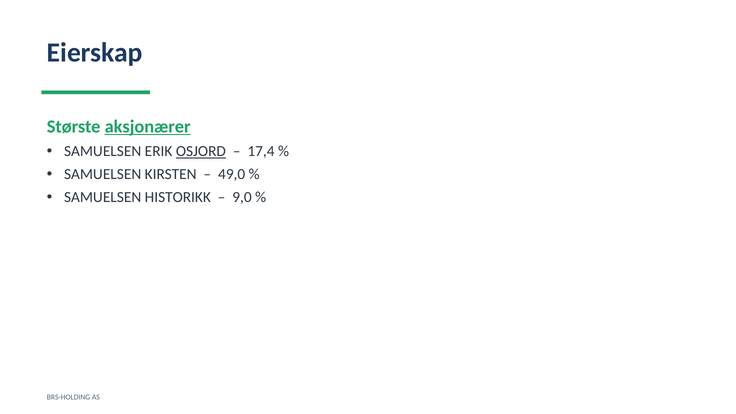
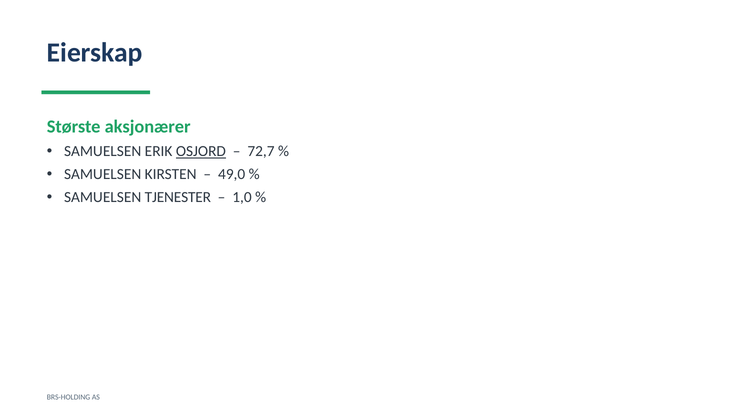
aksjonærer underline: present -> none (148, 127)
17,4: 17,4 -> 72,7 (261, 151)
HISTORIKK: HISTORIKK -> TJENESTER (178, 197)
9,0: 9,0 -> 1,0 (242, 197)
